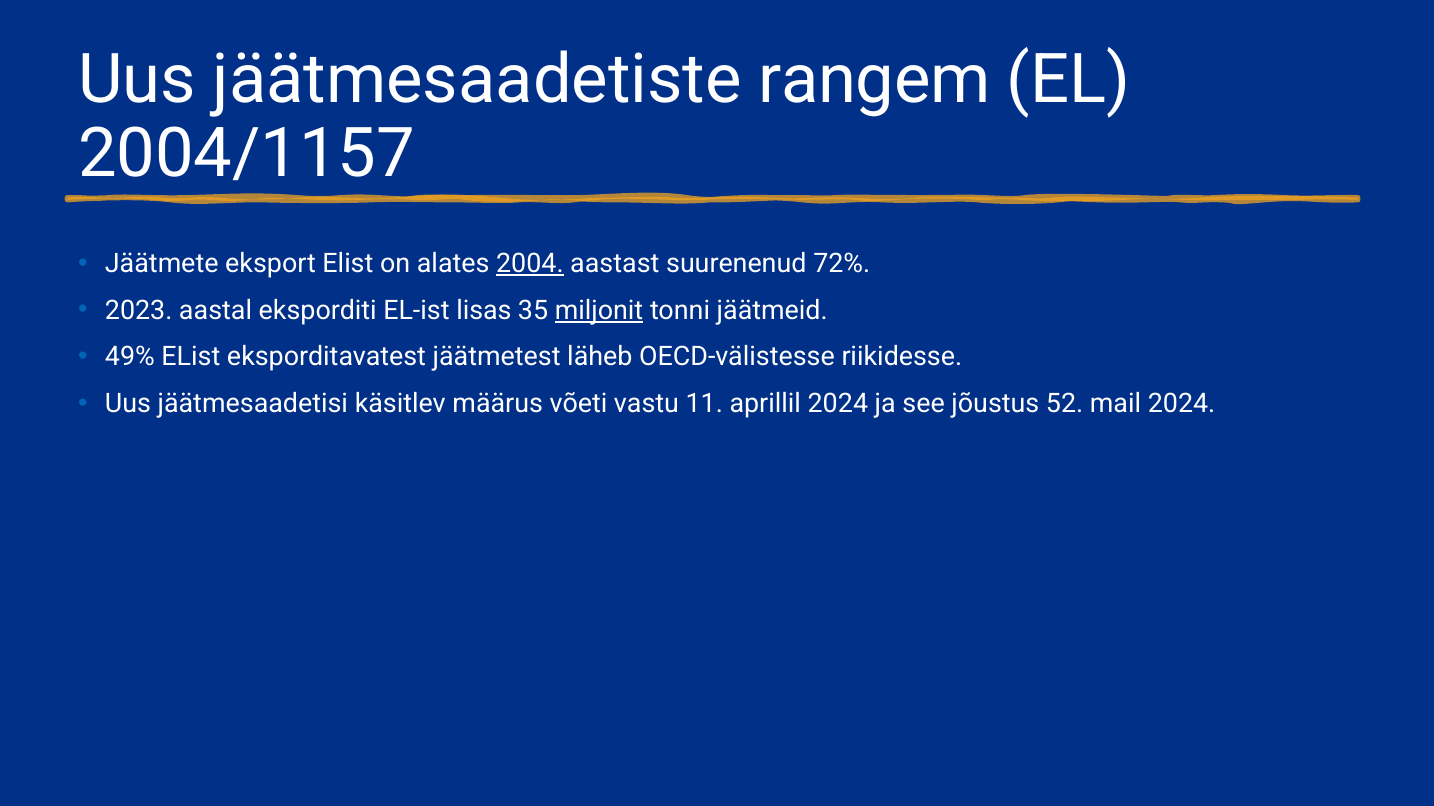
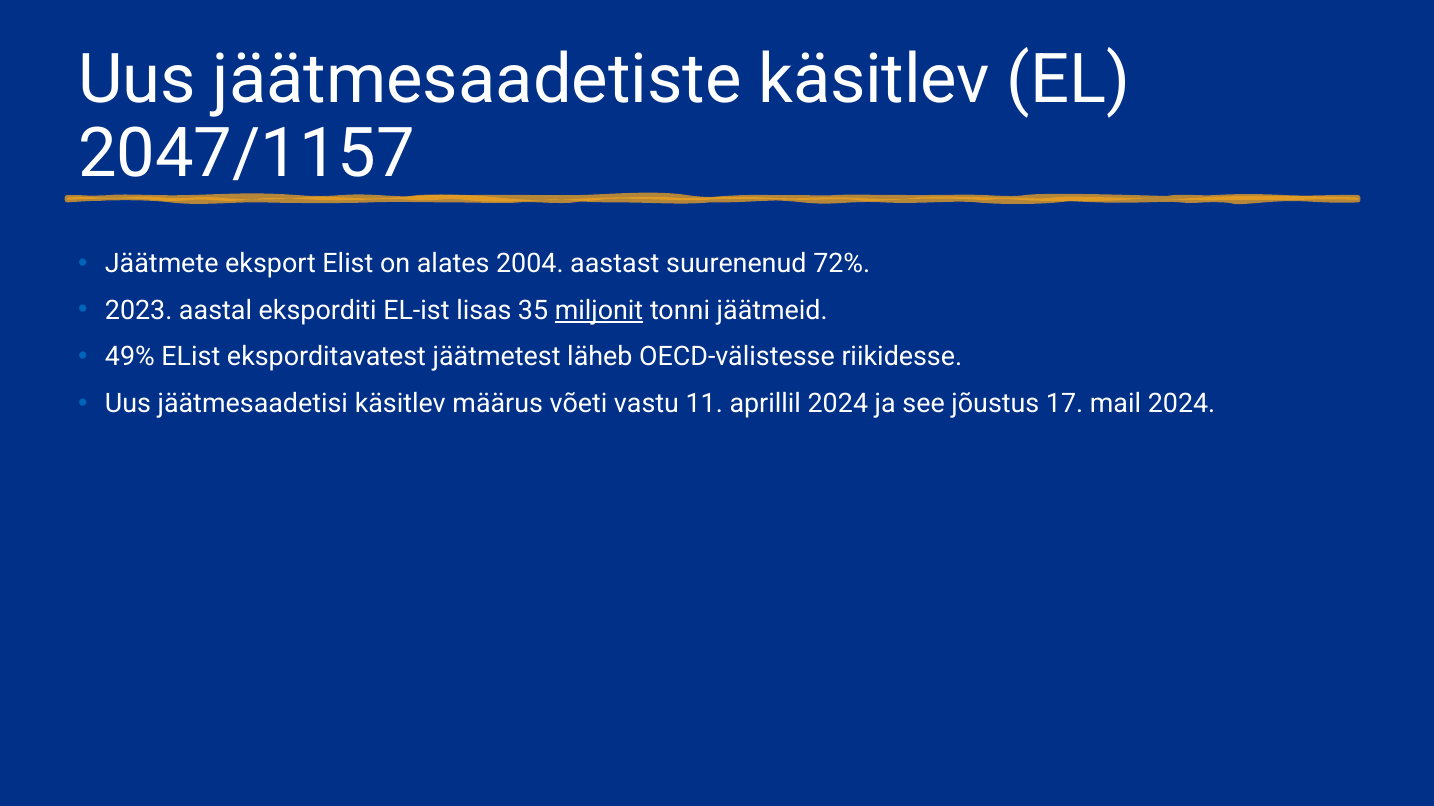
jäätmesaadetiste rangem: rangem -> käsitlev (874, 80)
2004/1157: 2004/1157 -> 2047/1157 (247, 154)
2004 underline: present -> none (530, 263)
52: 52 -> 17 (1065, 404)
